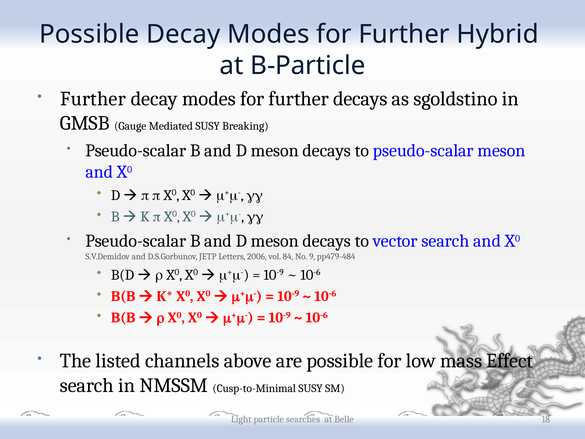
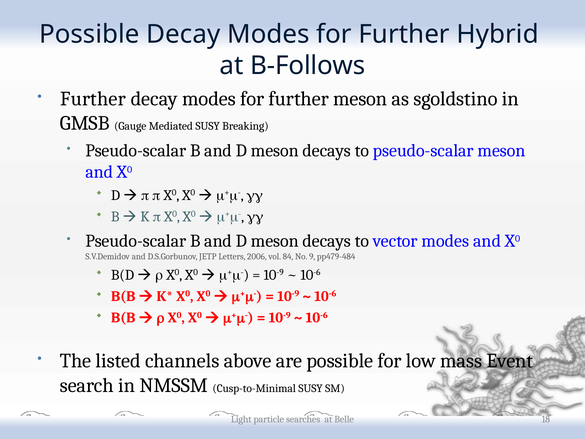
B-Particle: B-Particle -> B-Follows (308, 65)
further decays: decays -> meson (360, 99)
vector search: search -> modes (445, 241)
Effect: Effect -> Event (510, 361)
